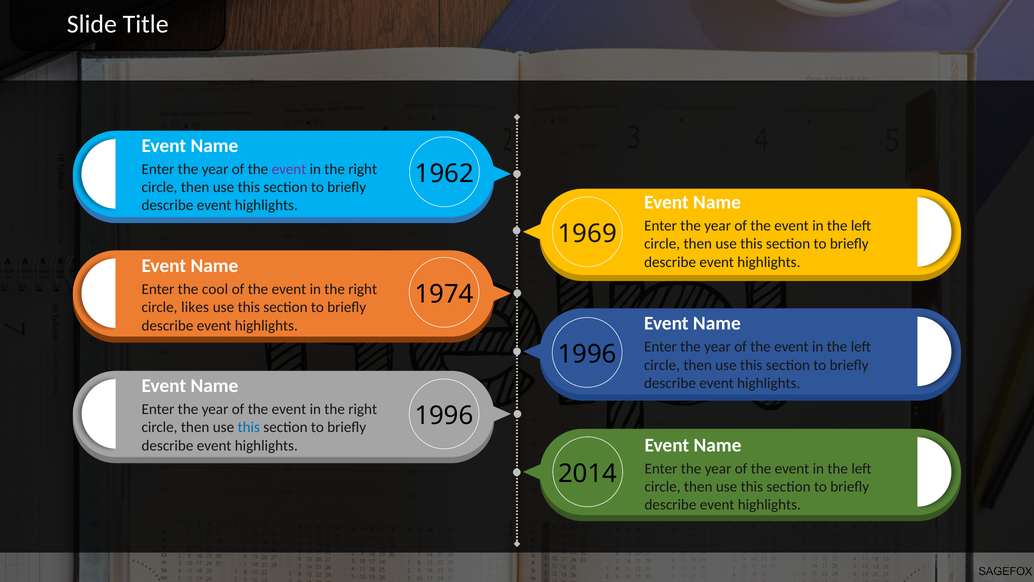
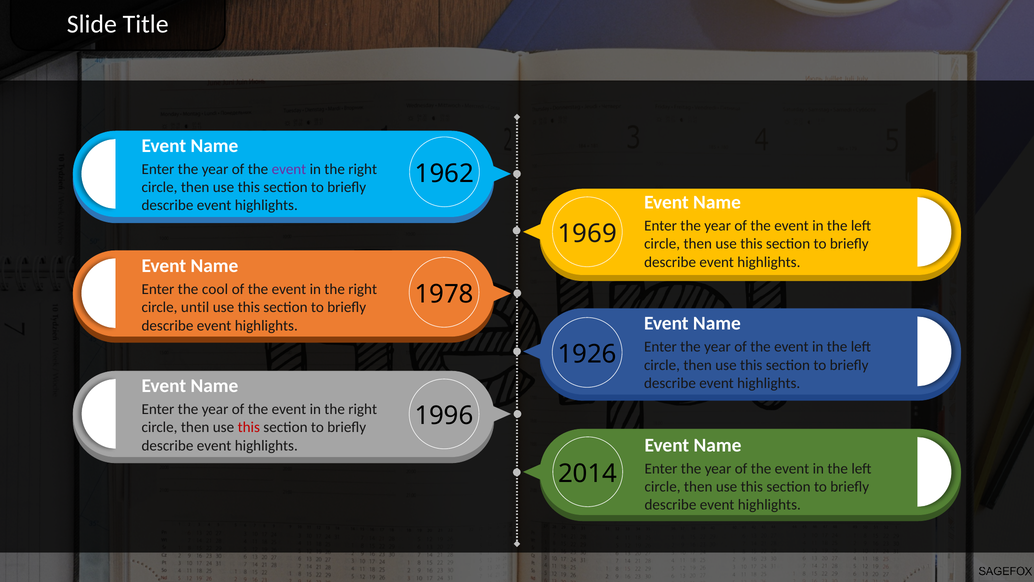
1974: 1974 -> 1978 (444, 294)
likes: likes -> until (195, 307)
1996: 1996 -> 1926 (587, 354)
this colour: blue -> red (249, 427)
